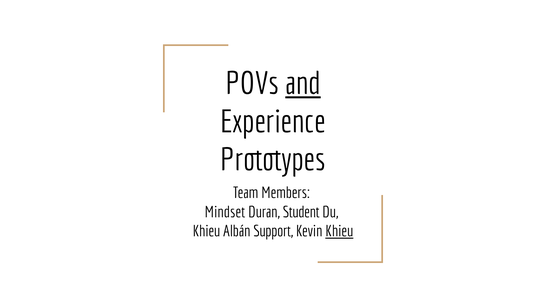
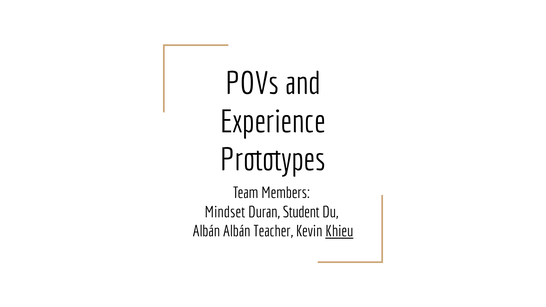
and underline: present -> none (303, 84)
Khieu: Khieu -> Albán (206, 231)
Support: Support -> Teacher (273, 231)
